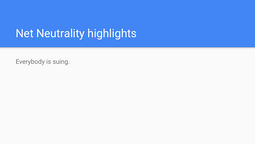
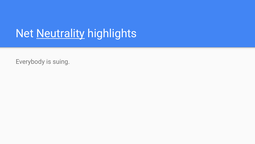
Neutrality underline: none -> present (61, 33)
